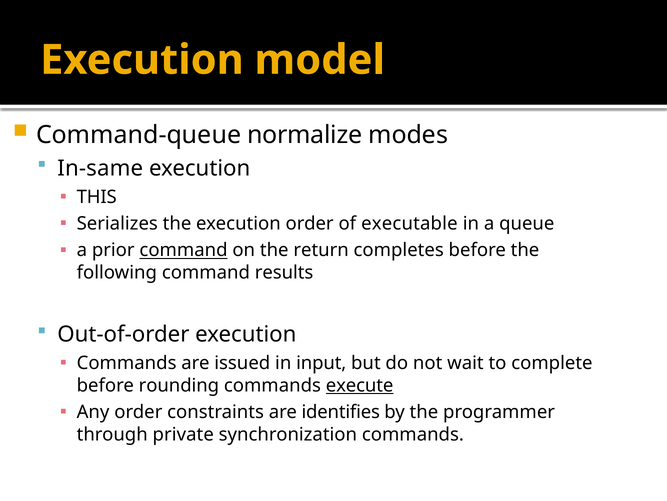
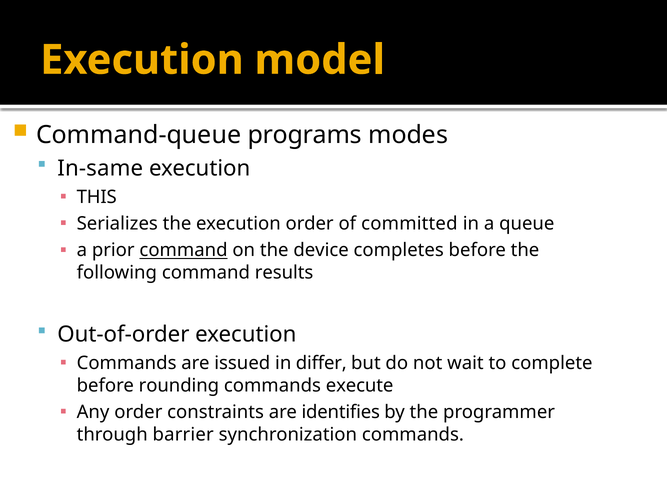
normalize: normalize -> programs (305, 135)
executable: executable -> committed (409, 223)
return: return -> device (321, 250)
input: input -> differ (321, 363)
execute underline: present -> none (360, 385)
private: private -> barrier (183, 434)
